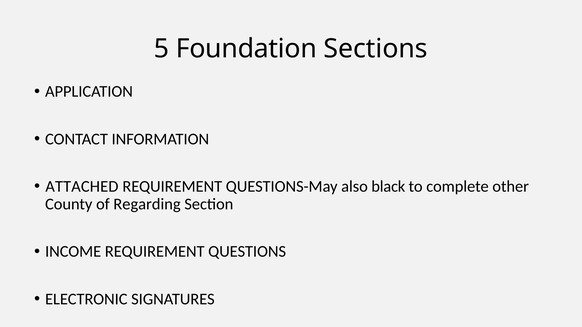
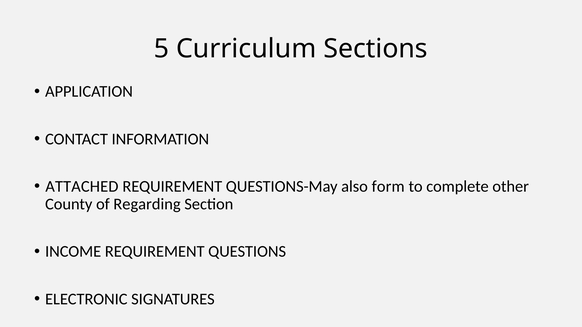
Foundation: Foundation -> Curriculum (246, 49)
black: black -> form (388, 187)
